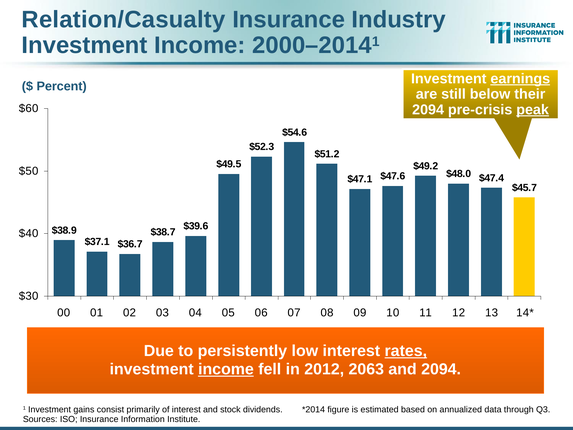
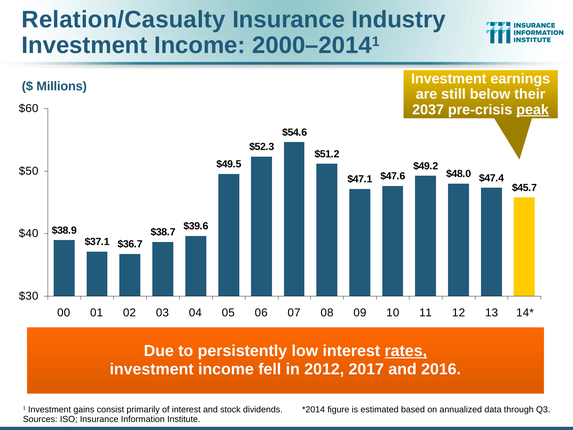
earnings underline: present -> none (520, 79)
Percent: Percent -> Millions (62, 86)
2094: 2094 -> 2037 (428, 110)
income underline: present -> none (226, 369)
2063: 2063 -> 2017 (366, 369)
and 2094: 2094 -> 2016 (441, 369)
